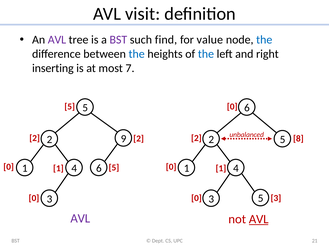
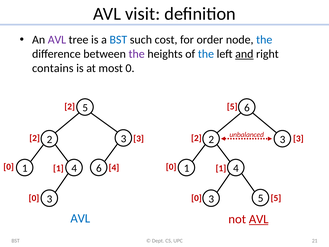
BST colour: purple -> blue (118, 40)
find: find -> cost (166, 40)
value: value -> order (210, 40)
the colour: blue -> purple (137, 54)
and underline: none -> present (244, 54)
inserting: inserting -> contains (53, 68)
most 7: 7 -> 0 (130, 68)
5: 5 -> 2 (70, 106)
0: 0 -> 5 (232, 106)
2: 2 -> 3 (139, 138)
8: 8 -> 3 (298, 138)
9: 9 -> 3 (124, 139)
5: 5 -> 3 (283, 139)
0 5: 5 -> 4 (114, 168)
0 3: 3 -> 5 (276, 198)
AVL colour: purple -> blue (80, 218)
